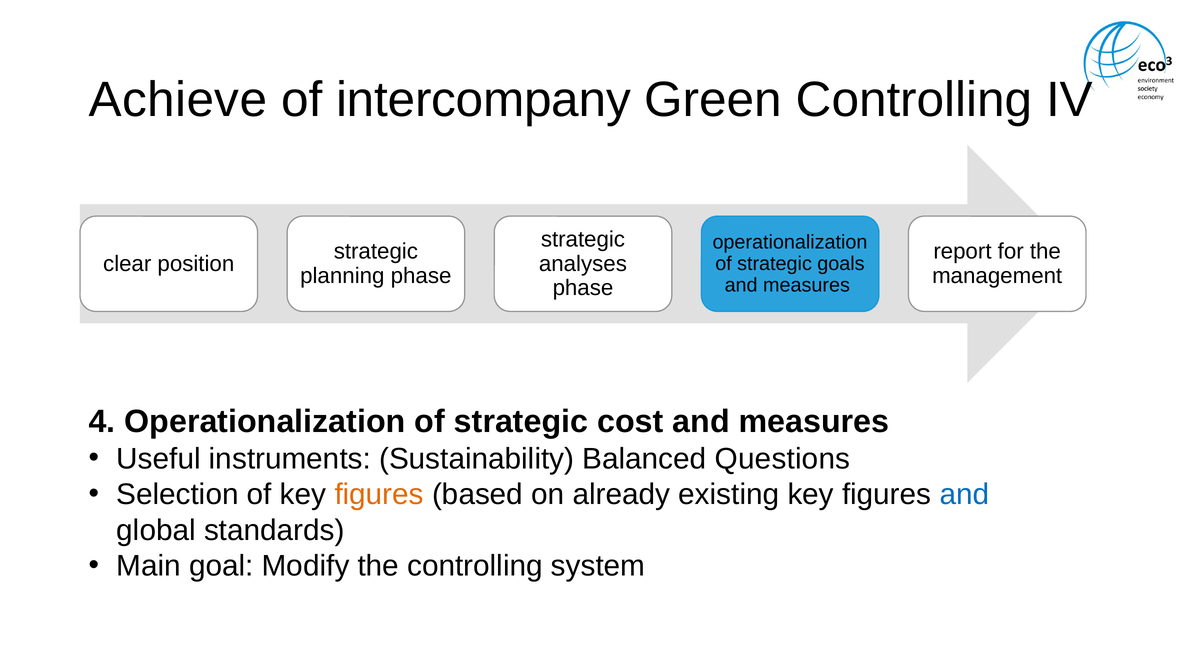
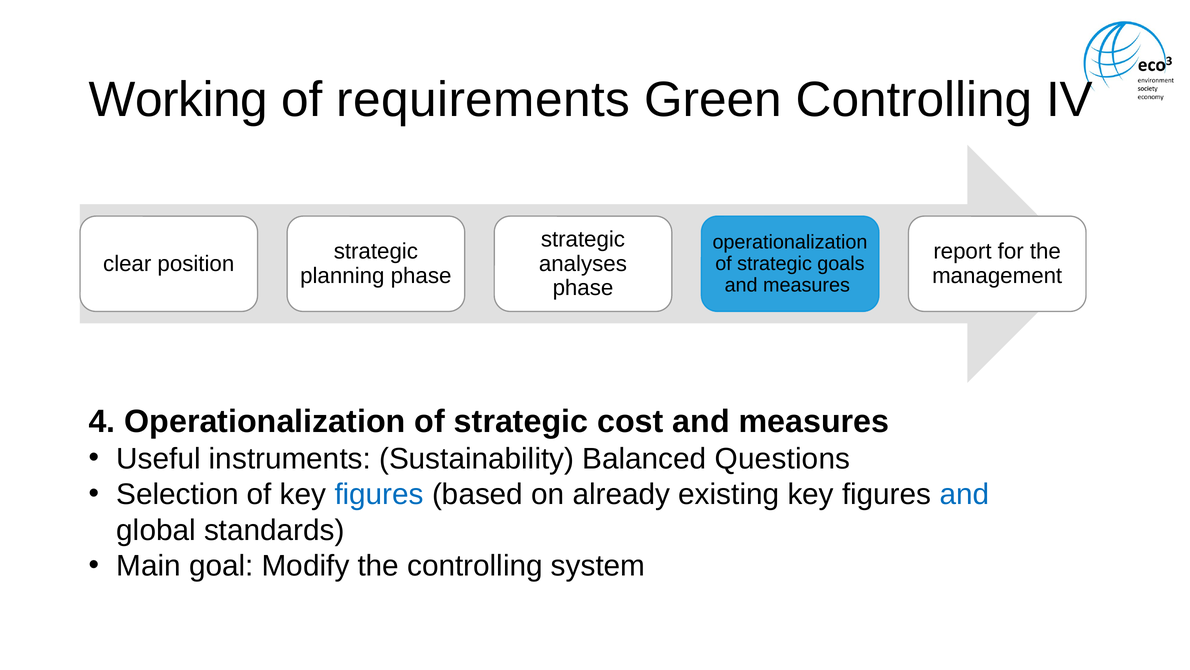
Achieve: Achieve -> Working (178, 100)
intercompany: intercompany -> requirements (483, 100)
figures colour: orange -> blue (379, 494)
